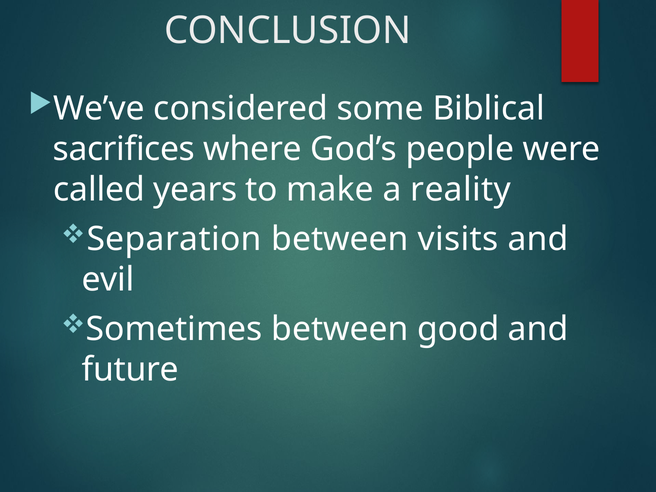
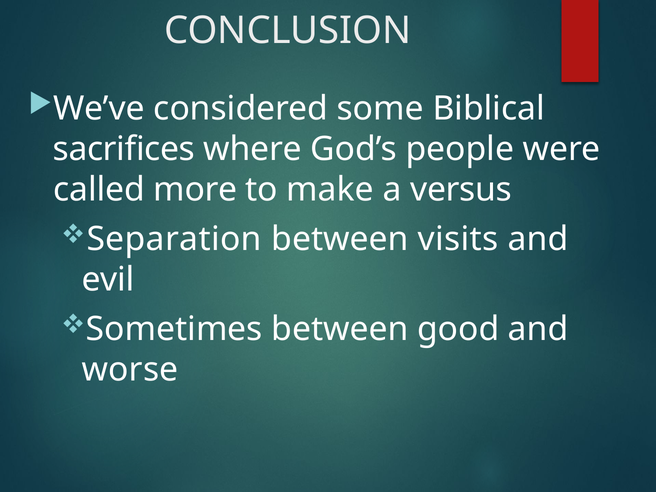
years: years -> more (195, 190)
reality: reality -> versus (461, 190)
future: future -> worse (130, 369)
